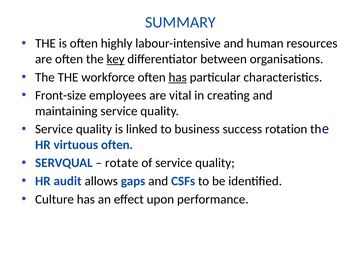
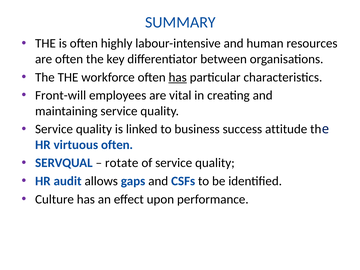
key underline: present -> none (116, 59)
Front-size: Front-size -> Front-will (61, 95)
rotation: rotation -> attitude (286, 129)
